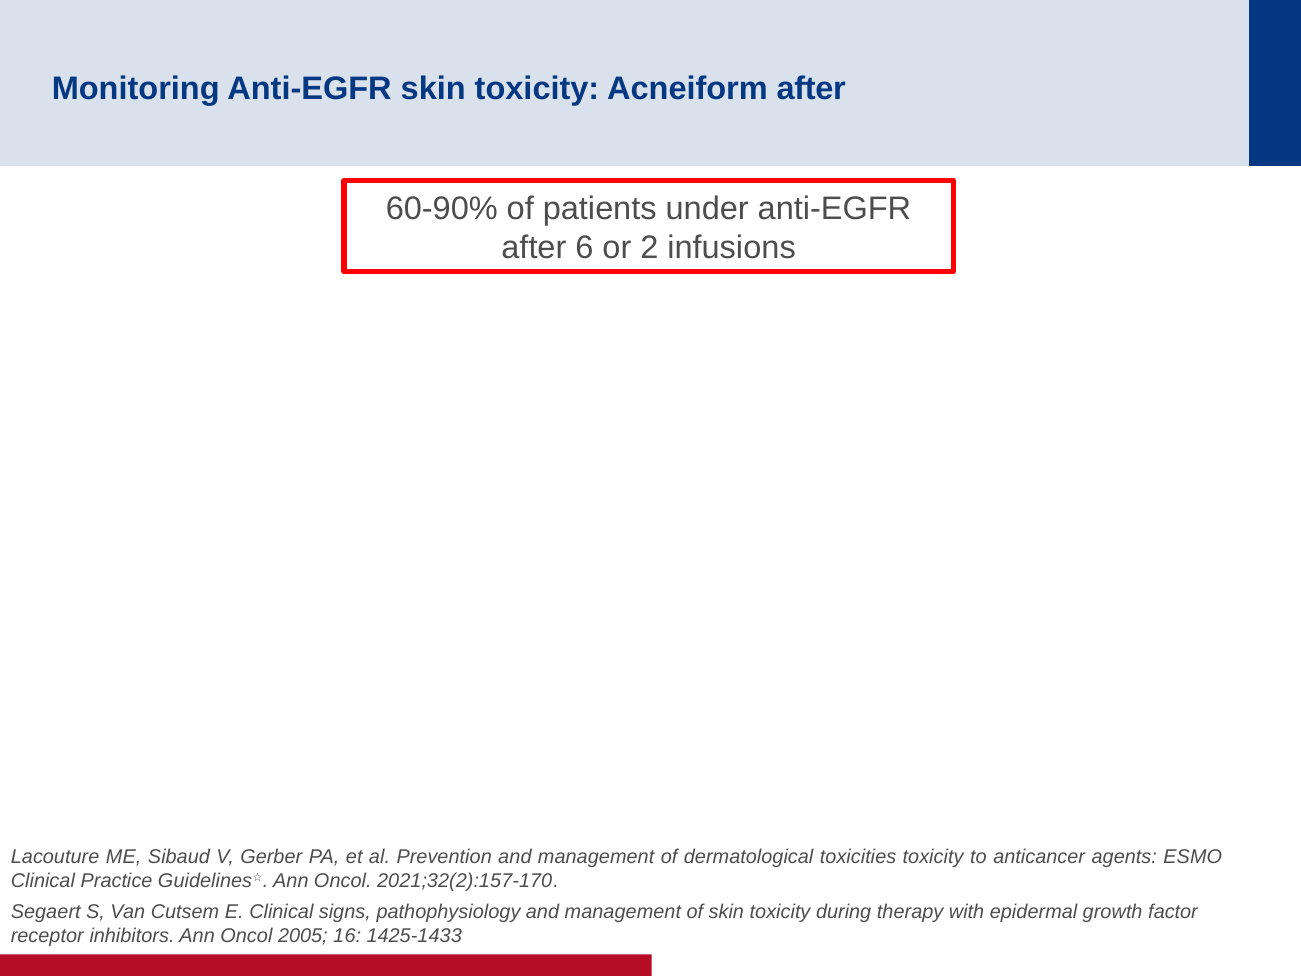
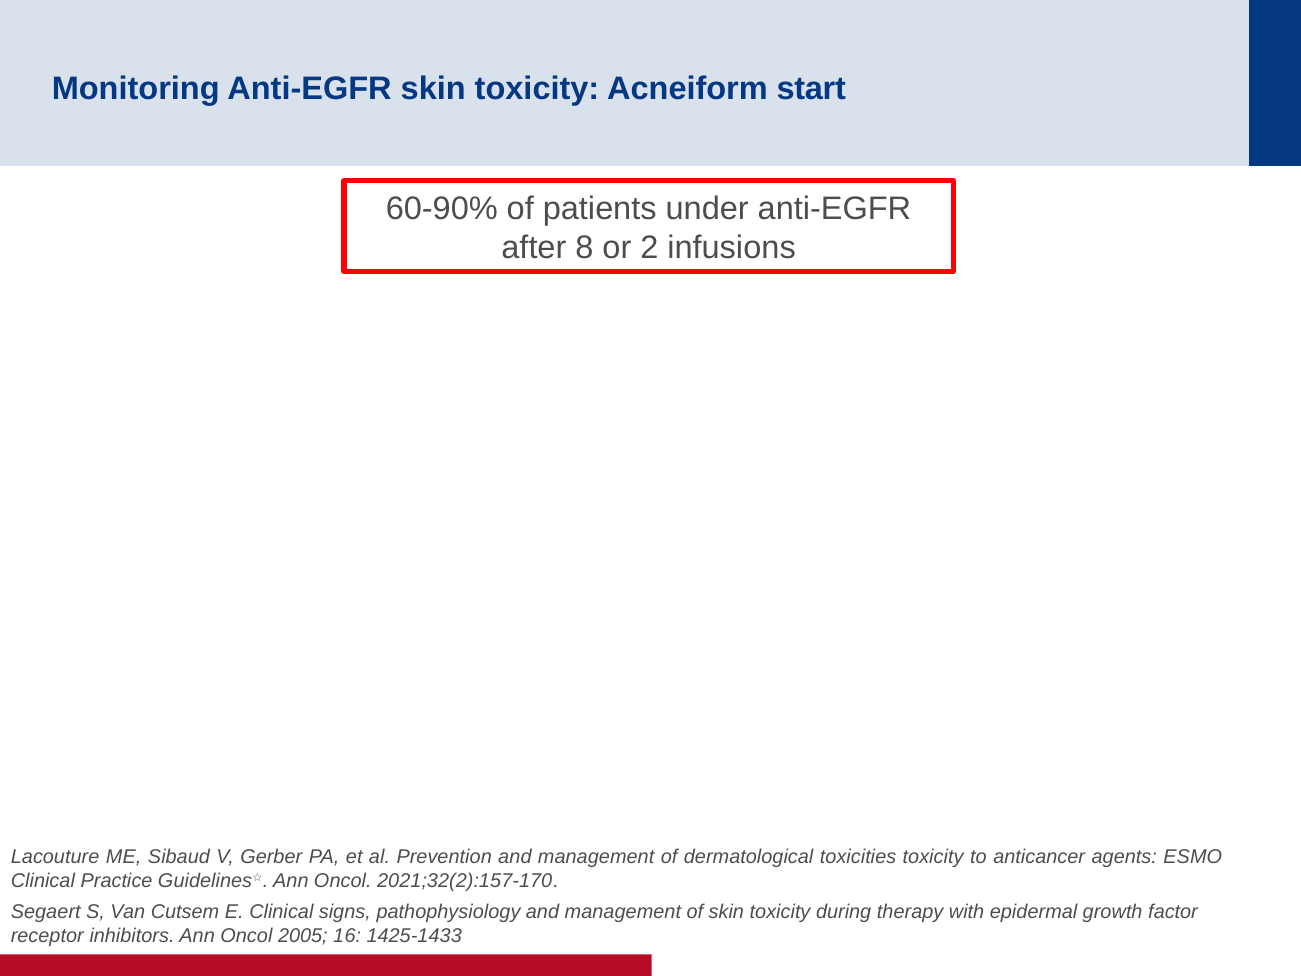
Acneiform after: after -> start (811, 89)
6: 6 -> 8 (584, 248)
